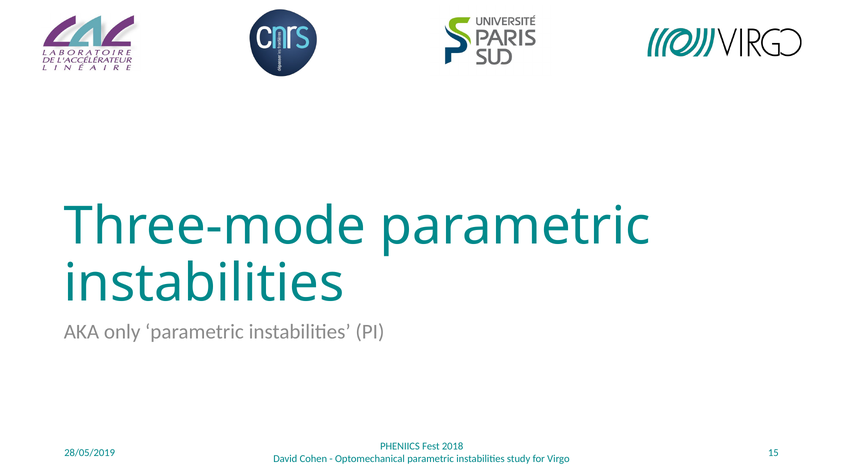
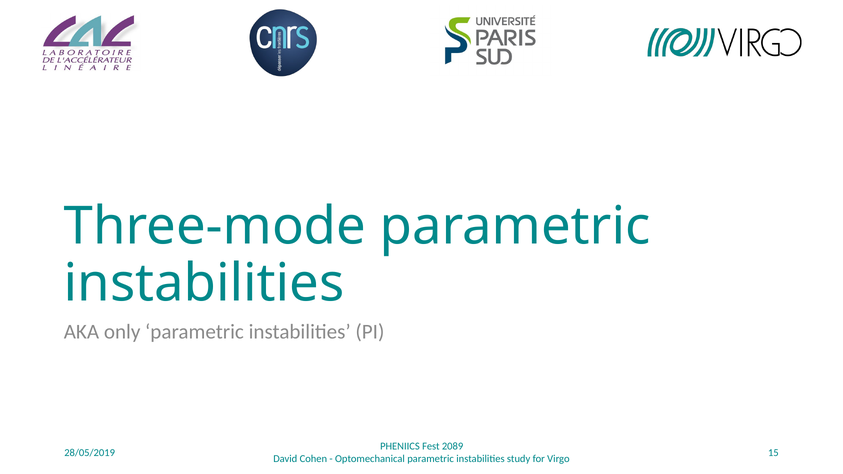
2018: 2018 -> 2089 (453, 447)
